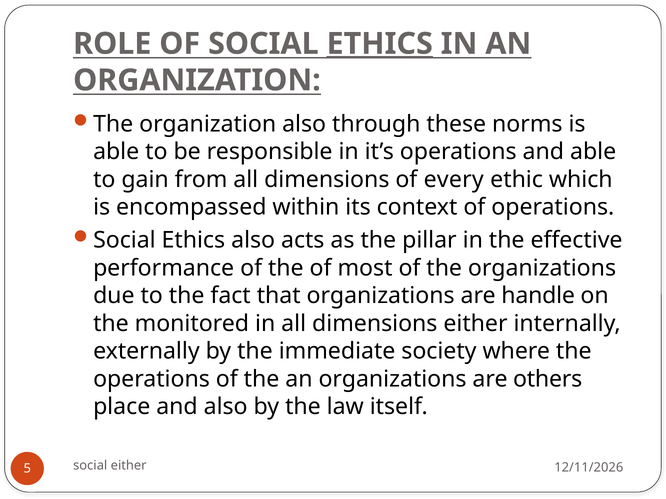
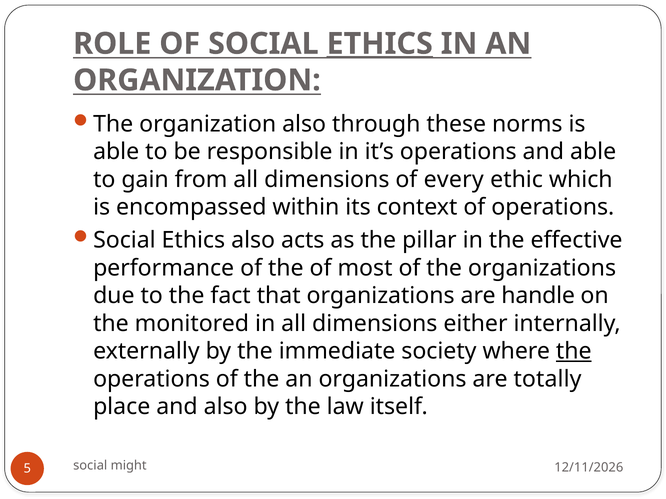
the underline: none -> present (574, 352)
others: others -> totally (548, 379)
social either: either -> might (129, 466)
